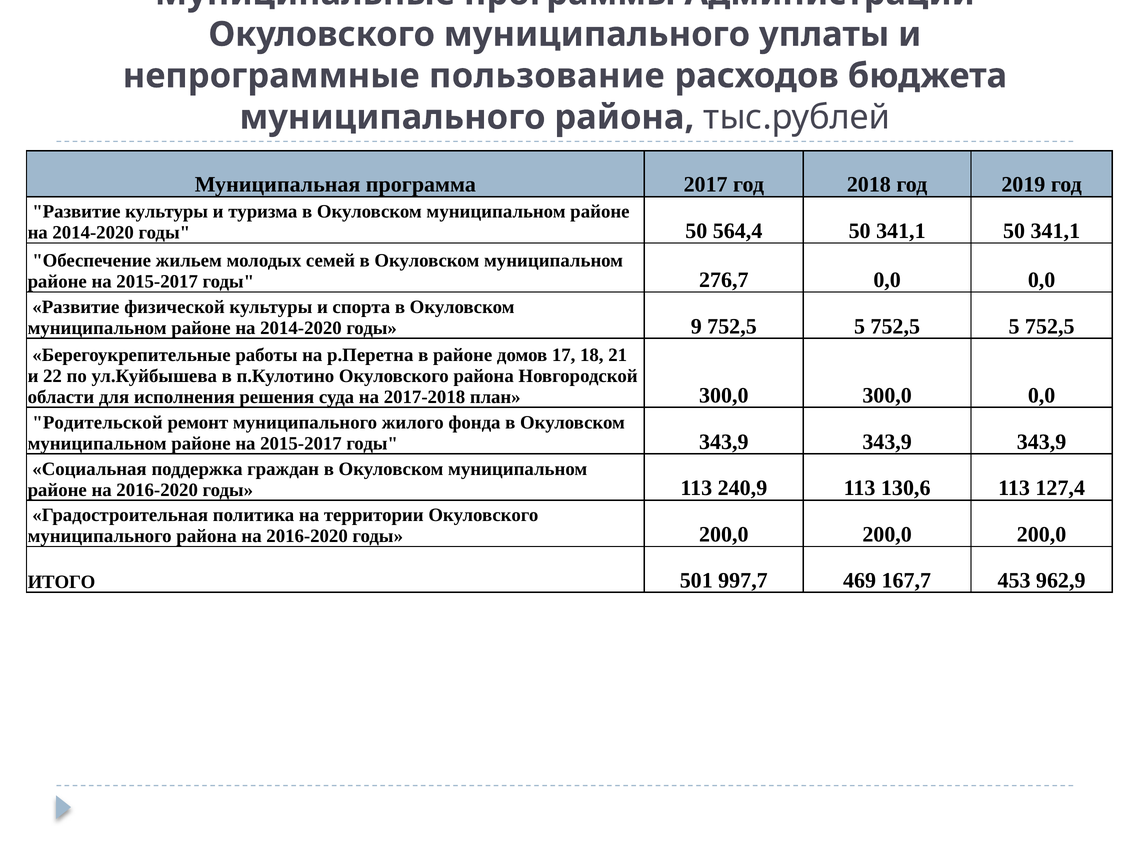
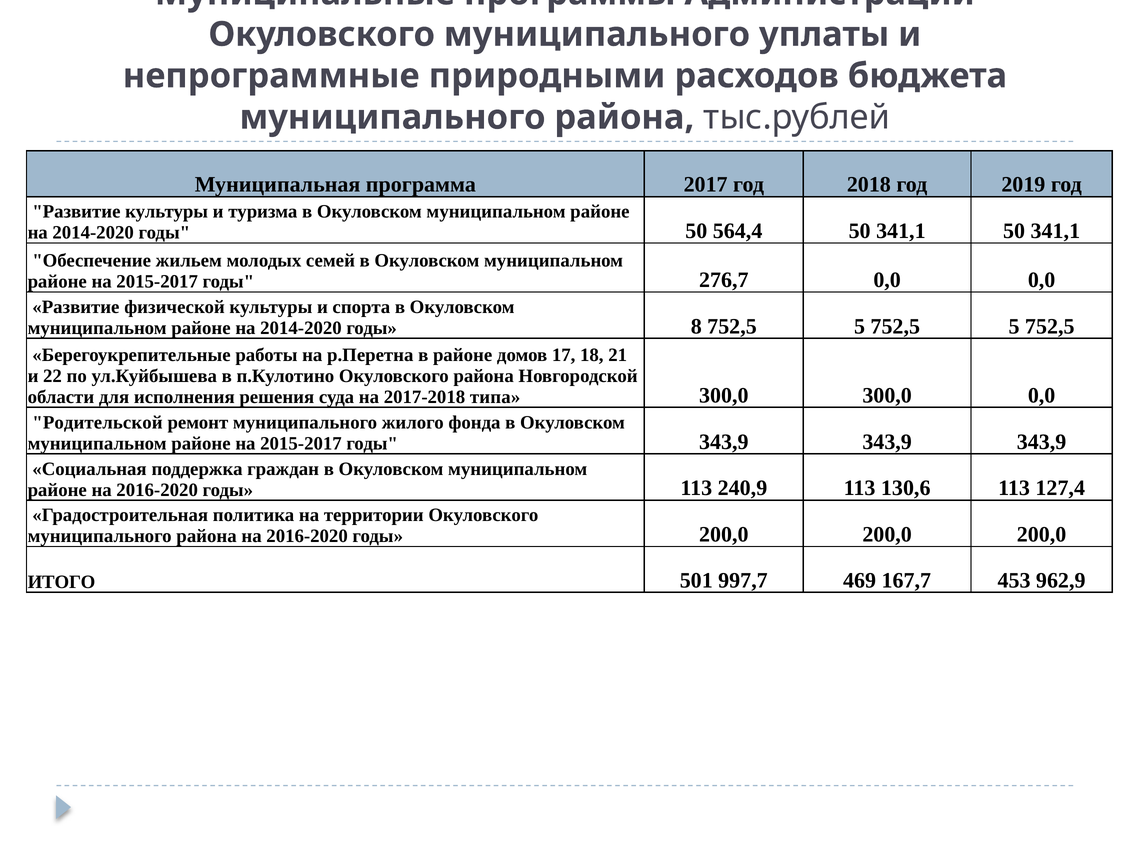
пользование: пользование -> природными (547, 76)
9: 9 -> 8 (696, 326)
план: план -> типа (495, 397)
